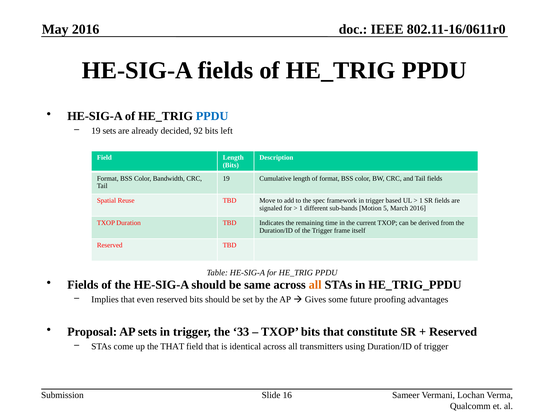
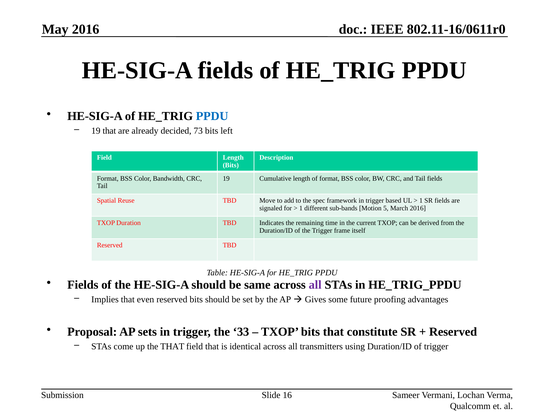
19 sets: sets -> that (109, 131)
92: 92 -> 73 (198, 131)
all colour: orange -> purple (315, 285)
